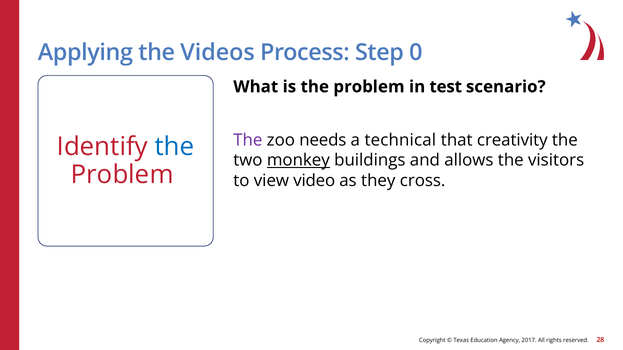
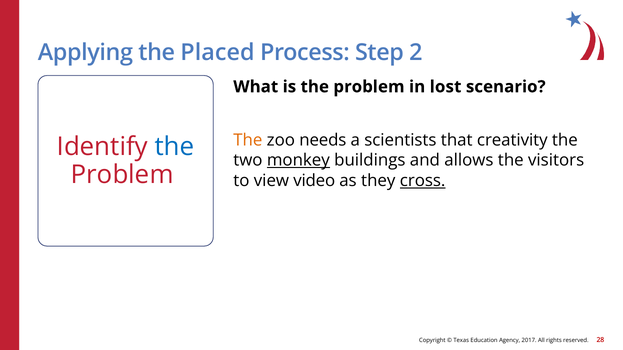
Videos: Videos -> Placed (217, 53)
0: 0 -> 2 (416, 53)
test: test -> lost (446, 87)
The colour: purple -> orange (248, 140)
technical: technical -> scientists (400, 140)
cross underline: none -> present (423, 181)
